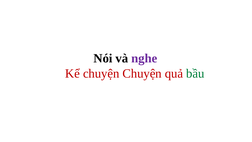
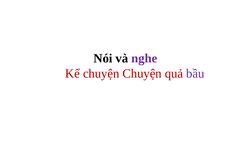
bầu colour: green -> purple (195, 73)
